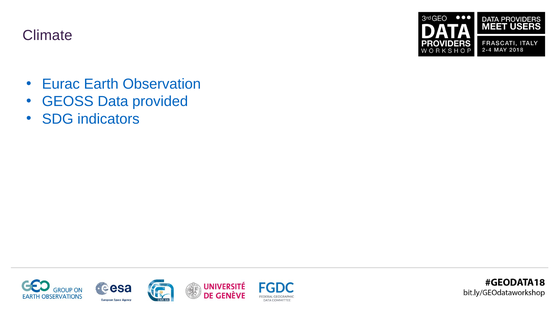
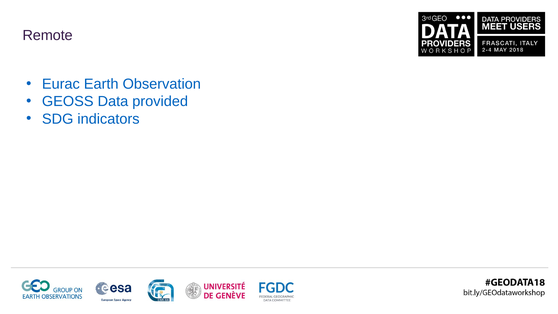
Climate: Climate -> Remote (48, 35)
